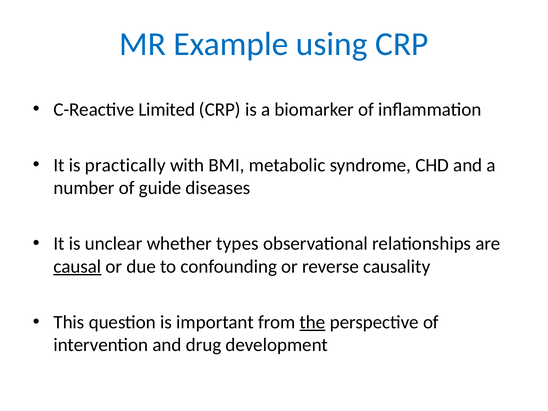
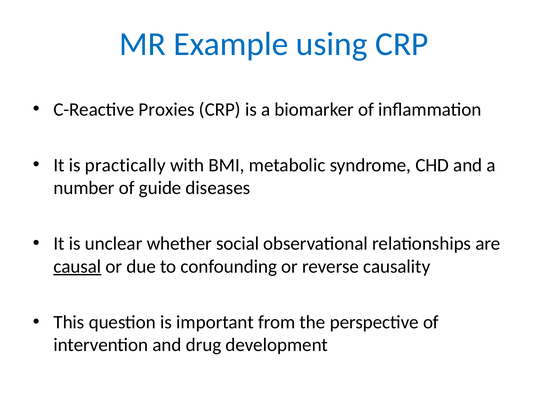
Limited: Limited -> Proxies (167, 109)
types: types -> social (238, 244)
the underline: present -> none (313, 322)
